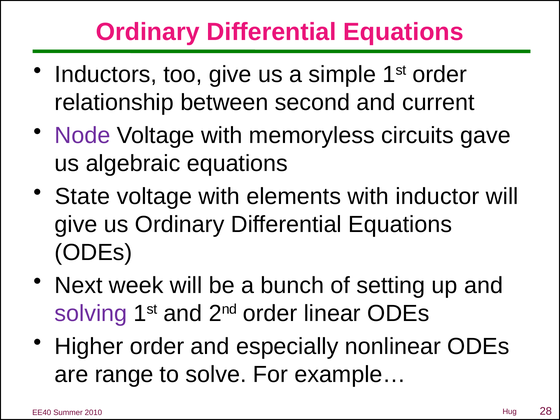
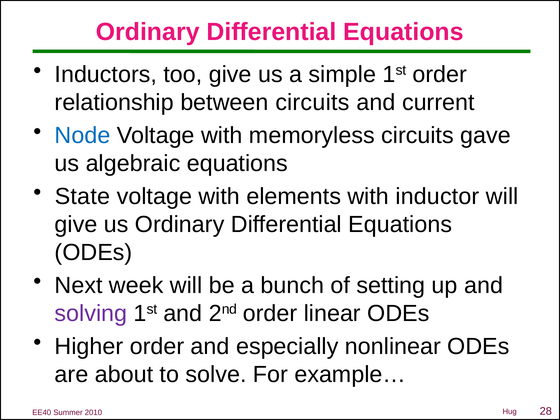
between second: second -> circuits (312, 102)
Node colour: purple -> blue (82, 135)
range: range -> about (124, 374)
